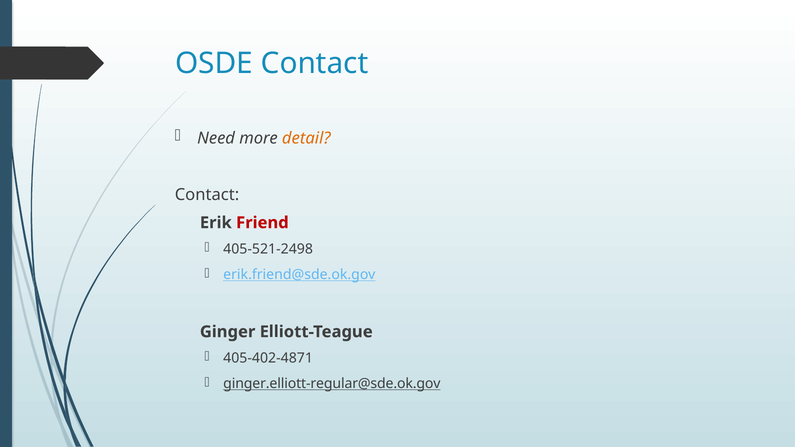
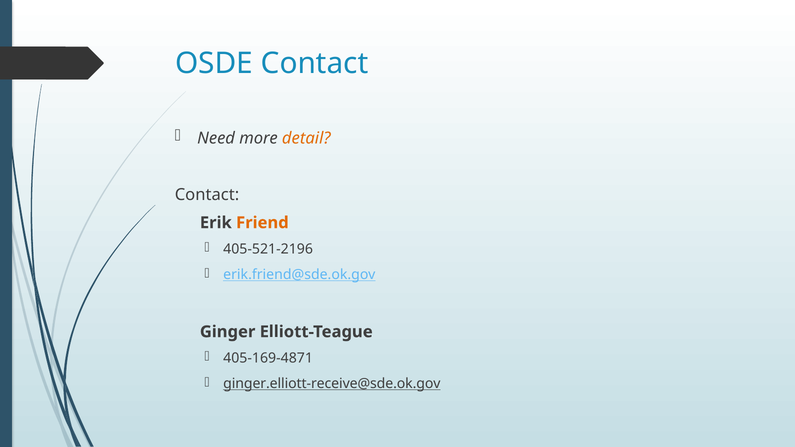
Friend colour: red -> orange (262, 223)
405-521-2498: 405-521-2498 -> 405-521-2196 (268, 249)
405-402-4871: 405-402-4871 -> 405-169-4871 (268, 358)
ginger.elliott-regular@sde.ok.gov: ginger.elliott-regular@sde.ok.gov -> ginger.elliott-receive@sde.ok.gov (332, 384)
